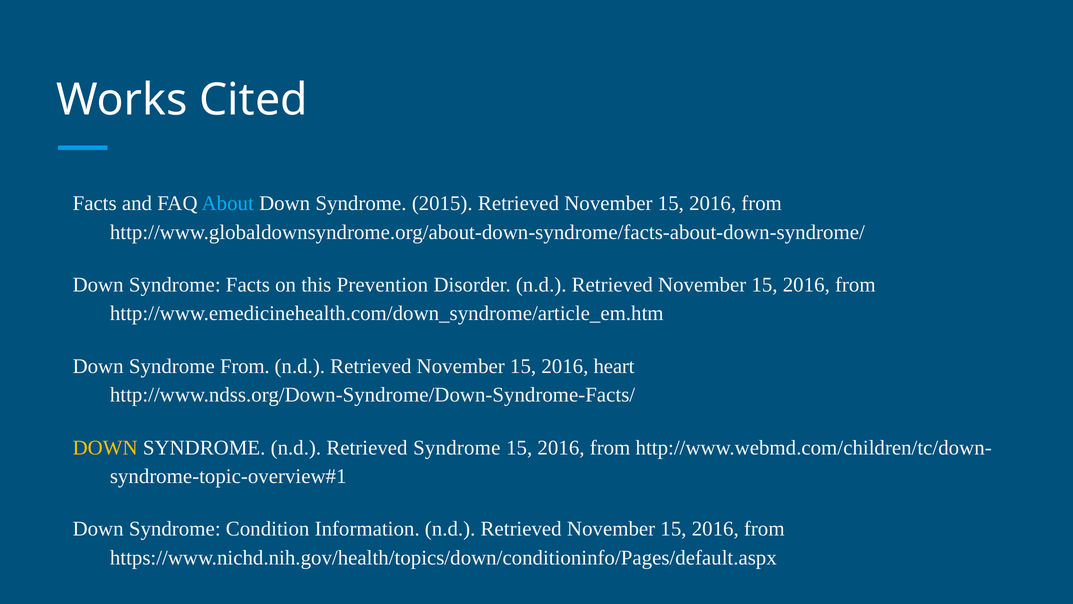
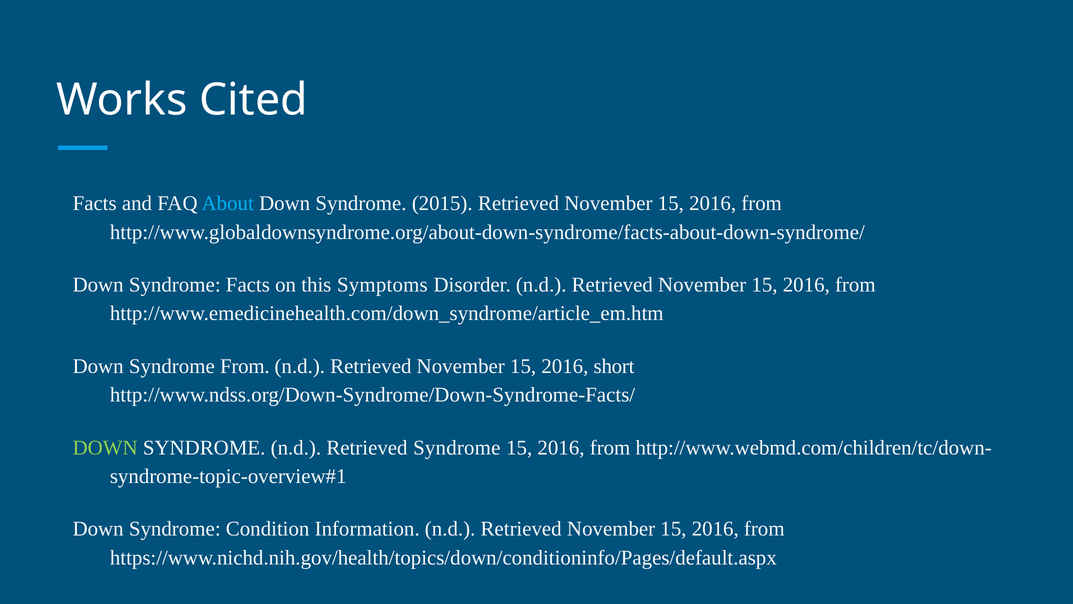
Prevention: Prevention -> Symptoms (382, 285)
heart: heart -> short (614, 366)
DOWN colour: yellow -> light green (105, 447)
